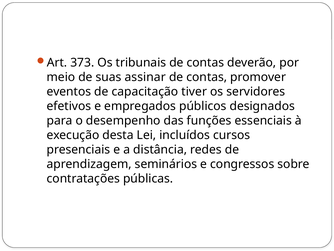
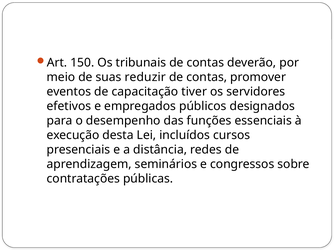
373: 373 -> 150 (82, 63)
assinar: assinar -> reduzir (145, 77)
